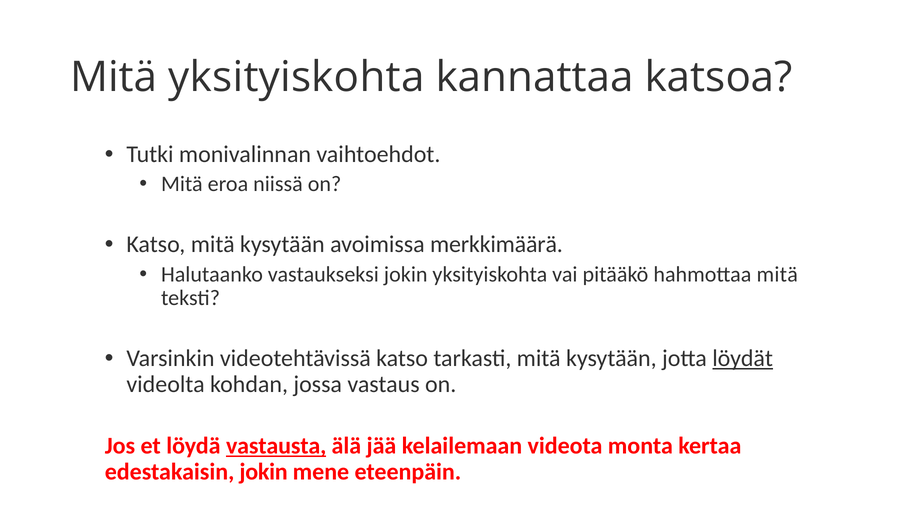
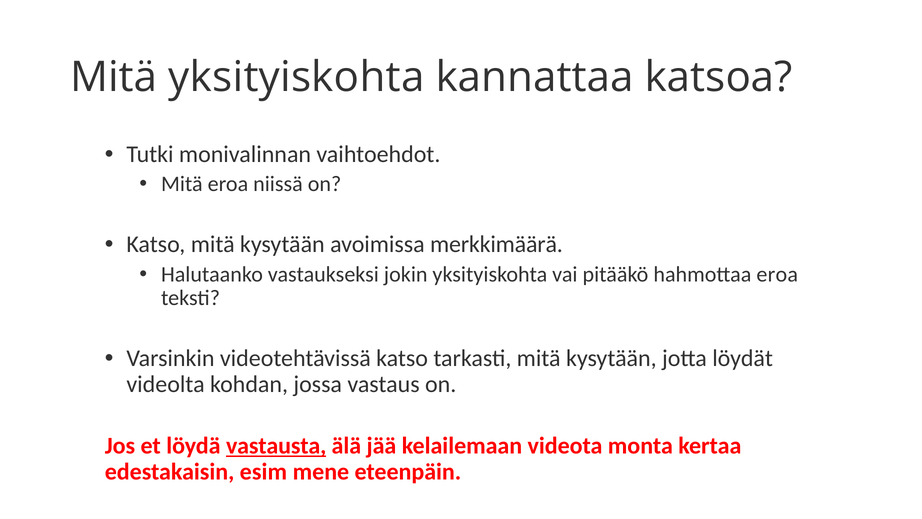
hahmottaa mitä: mitä -> eroa (777, 274)
löydät underline: present -> none (743, 358)
edestakaisin jokin: jokin -> esim (263, 472)
